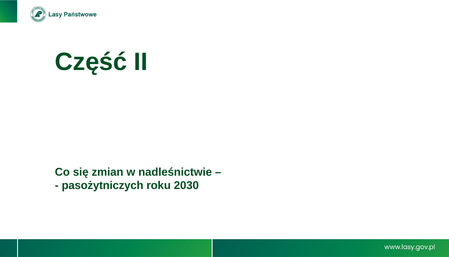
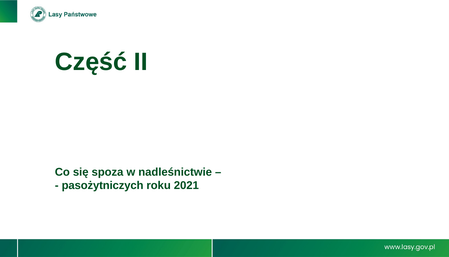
zmian: zmian -> spoza (107, 172)
2030: 2030 -> 2021 (186, 185)
